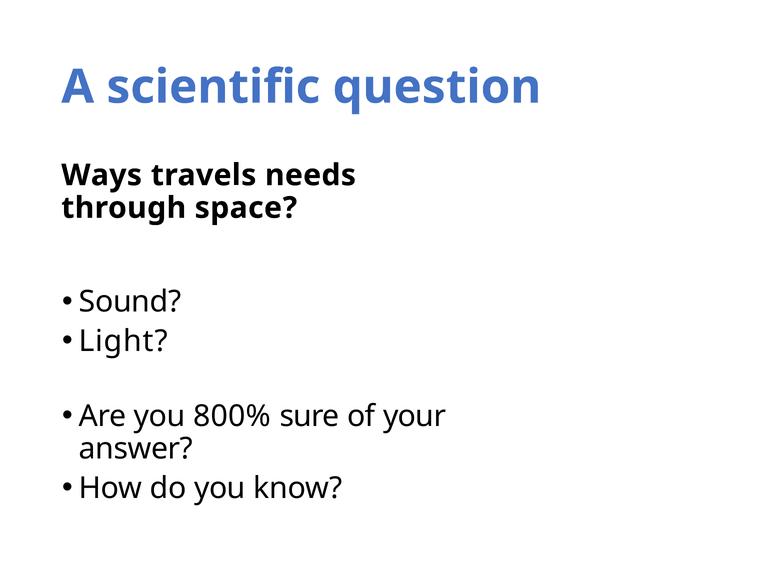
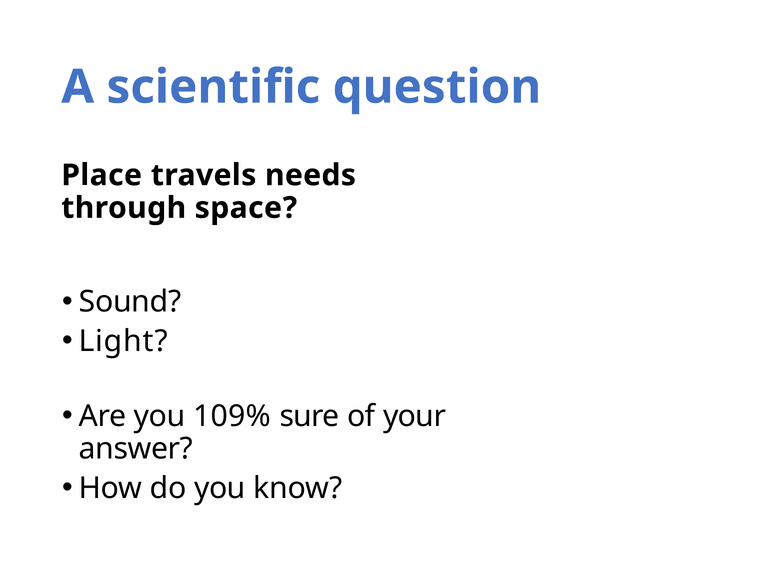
Ways: Ways -> Place (102, 175)
800%: 800% -> 109% (232, 417)
